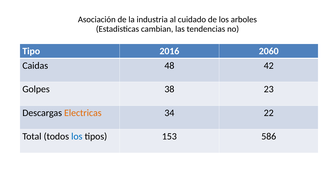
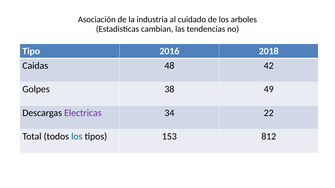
2060: 2060 -> 2018 (269, 51)
23: 23 -> 49 (269, 89)
Electricas colour: orange -> purple (83, 113)
586: 586 -> 812 (269, 137)
